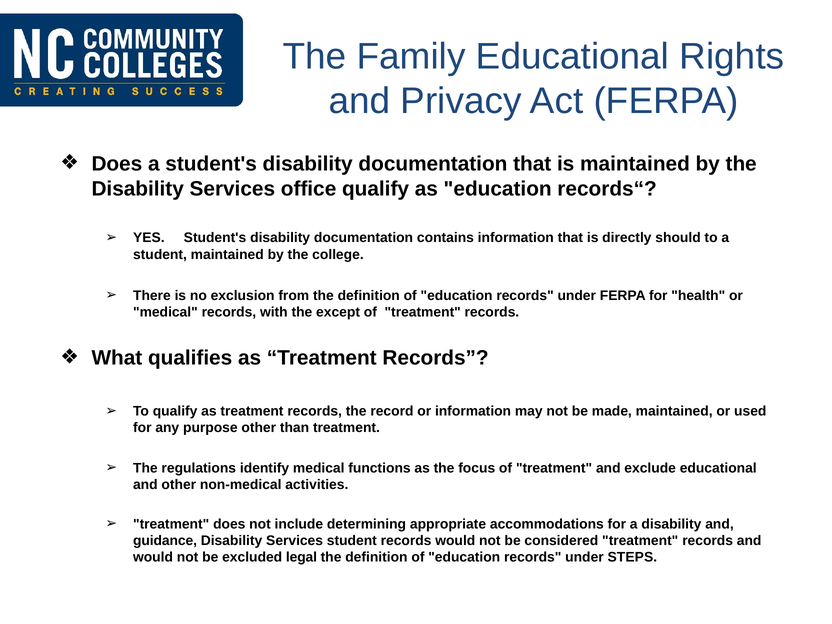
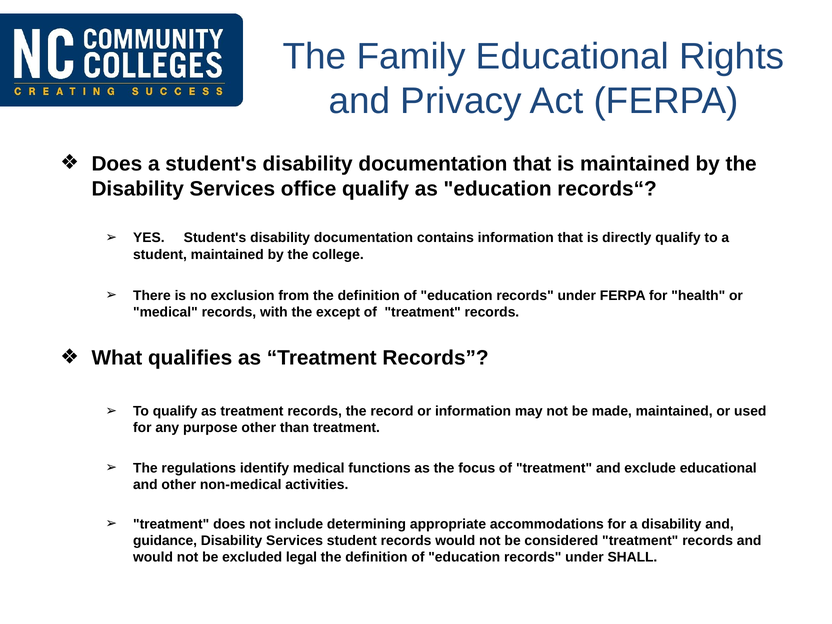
directly should: should -> qualify (678, 238)
STEPS: STEPS -> SHALL (632, 557)
